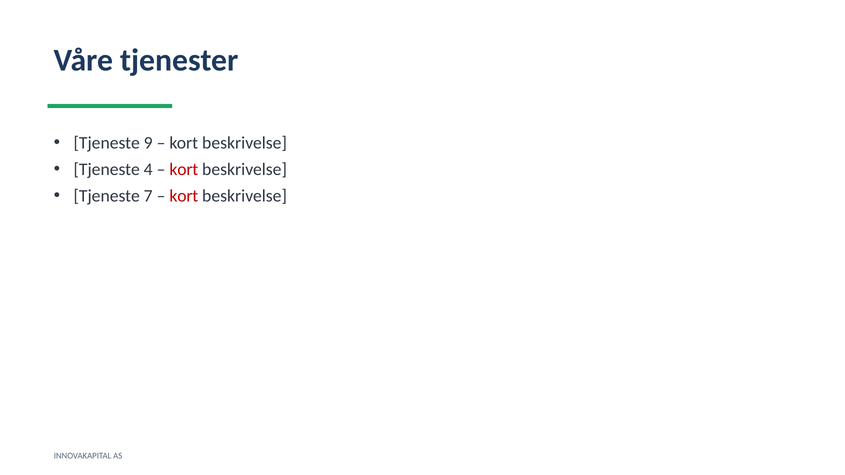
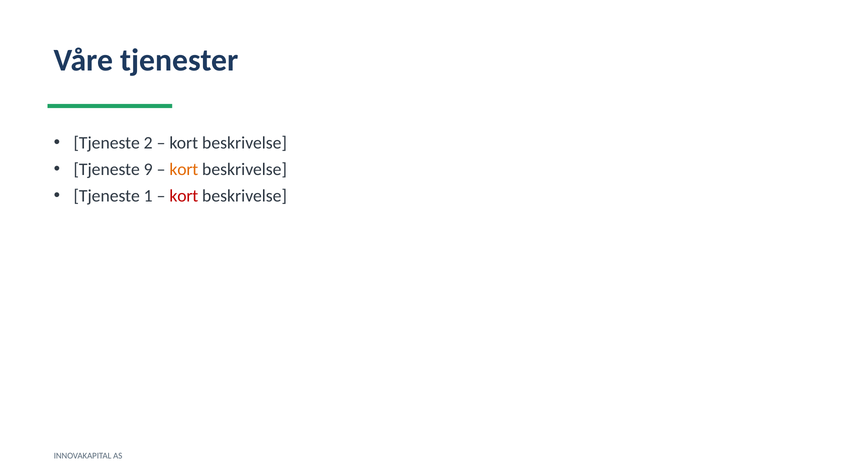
9: 9 -> 2 (148, 143)
4: 4 -> 9 (148, 170)
kort colour: red -> orange (184, 170)
7: 7 -> 1 (148, 196)
